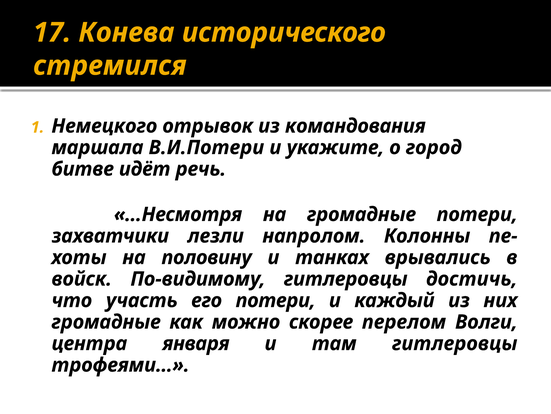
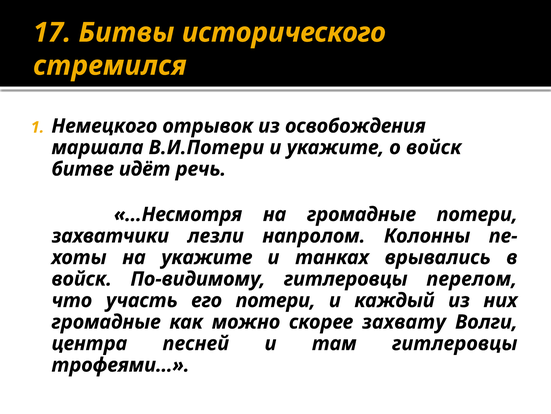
Конева: Конева -> Битвы (126, 32)
командования: командования -> освобождения (355, 126)
о город: город -> войск (434, 147)
на половину: половину -> укажите (207, 257)
достичь: достичь -> перелом (472, 279)
перелом: перелом -> захвату (404, 321)
января: января -> песней (196, 343)
